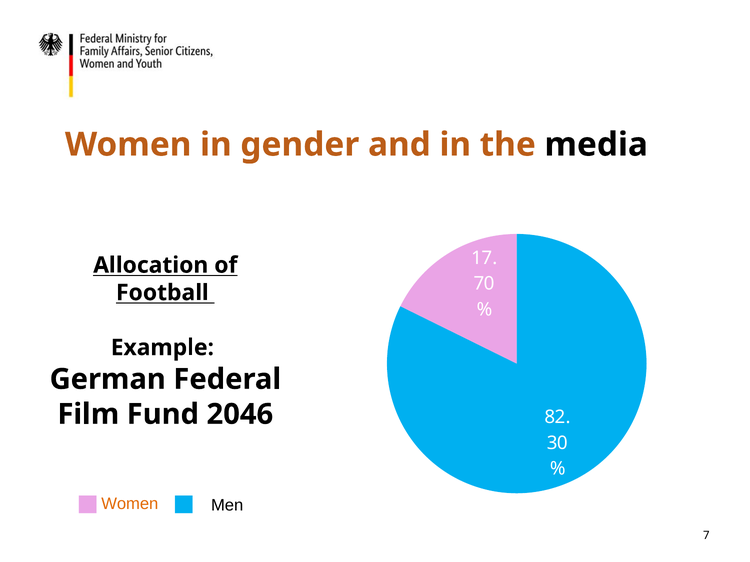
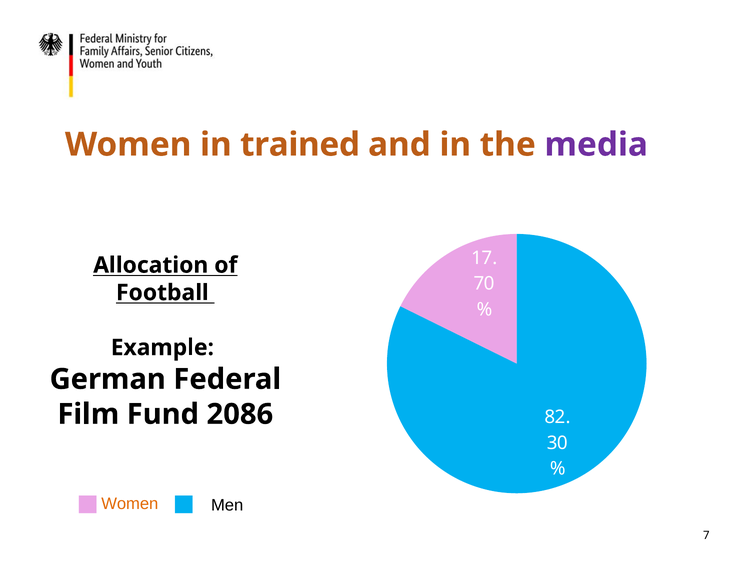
gender: gender -> trained (300, 145)
media colour: black -> purple (596, 145)
2046: 2046 -> 2086 (240, 415)
